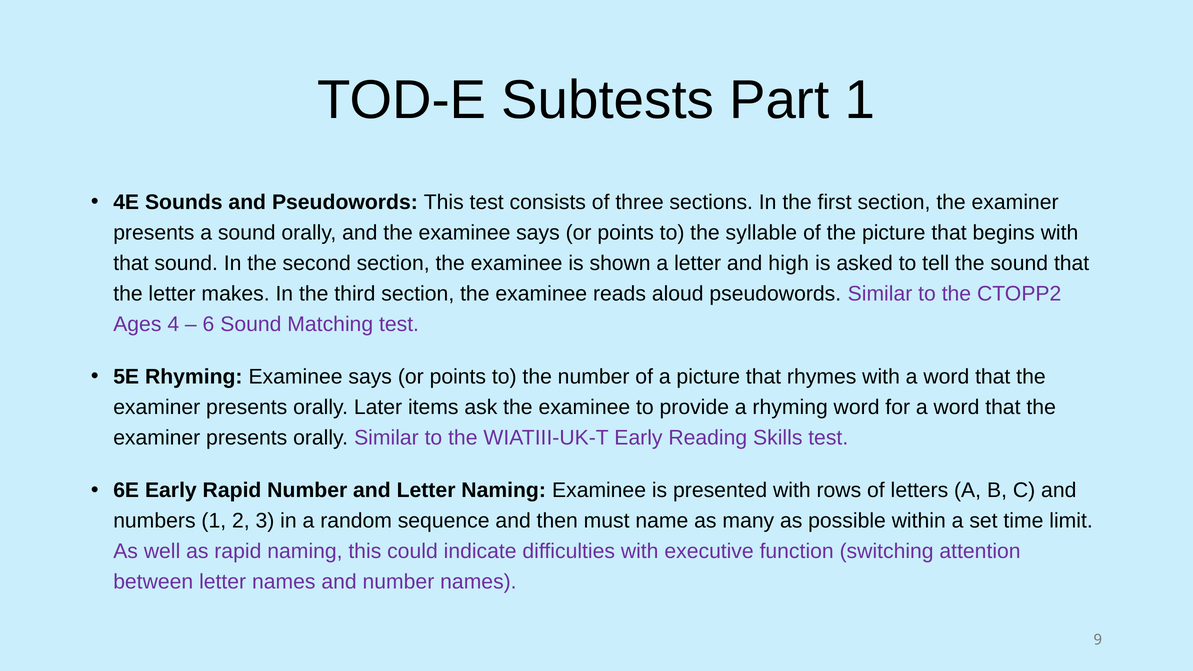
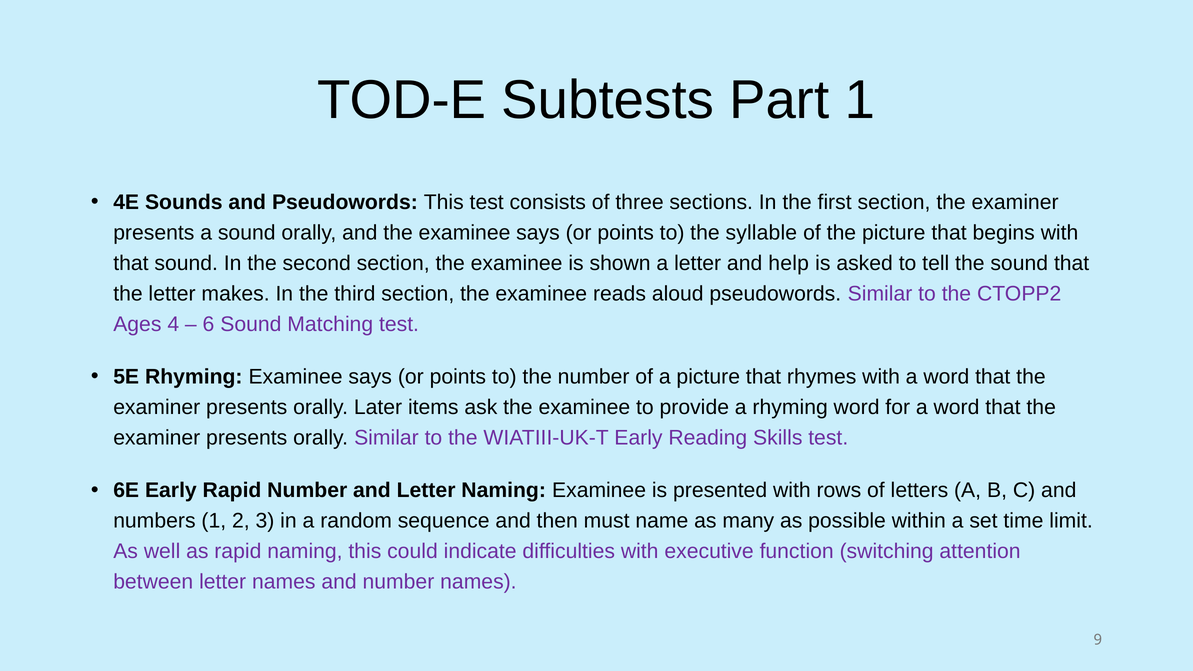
high: high -> help (789, 263)
